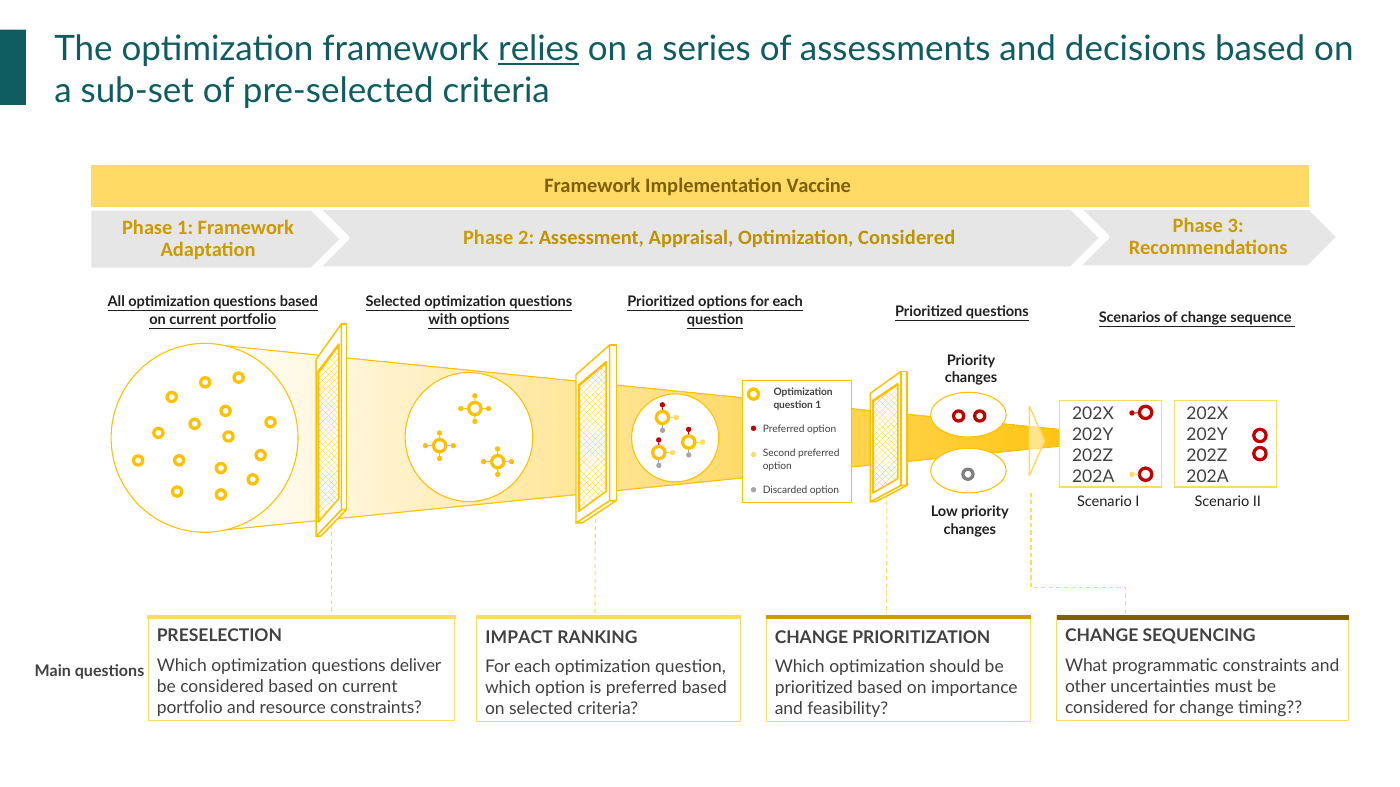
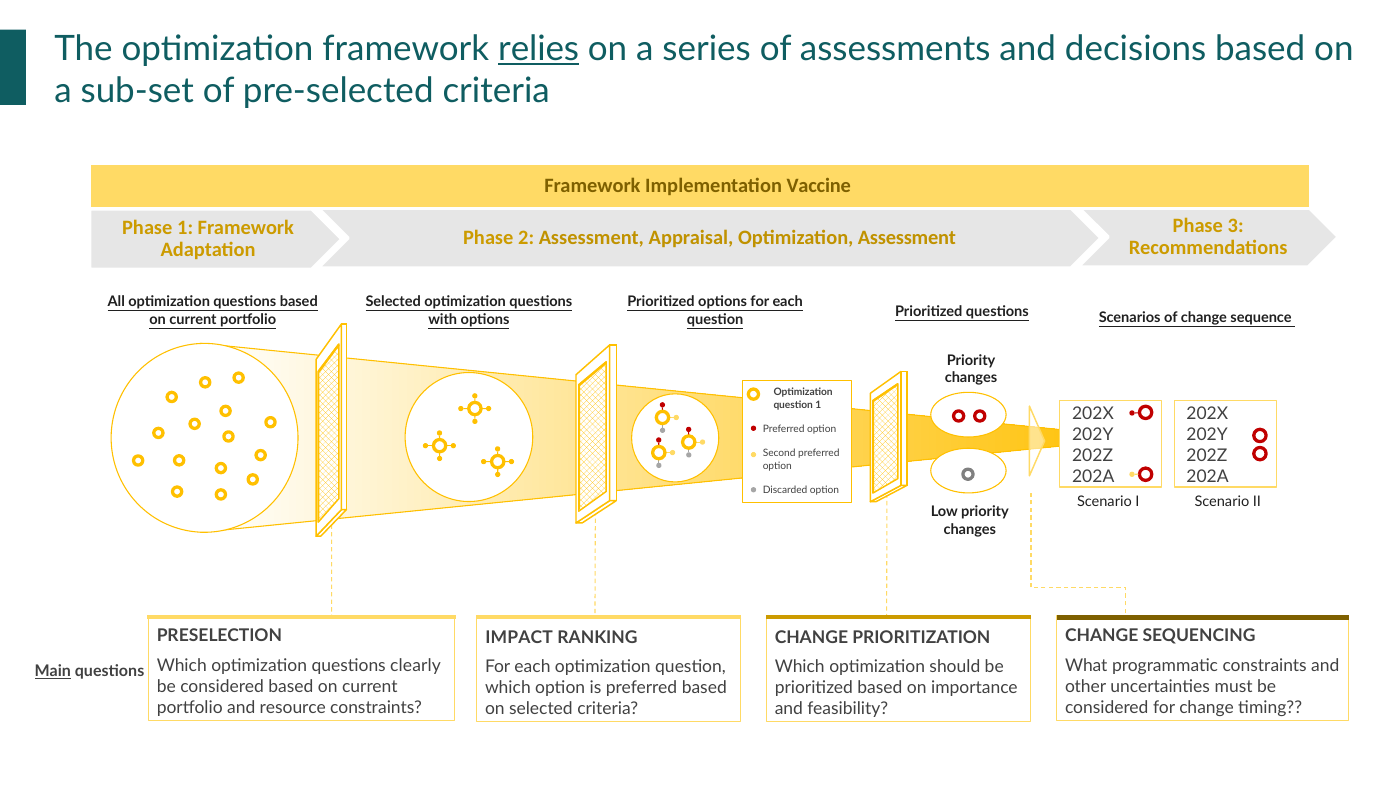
Optimization Considered: Considered -> Assessment (907, 238)
deliver: deliver -> clearly (416, 666)
Main underline: none -> present (53, 672)
